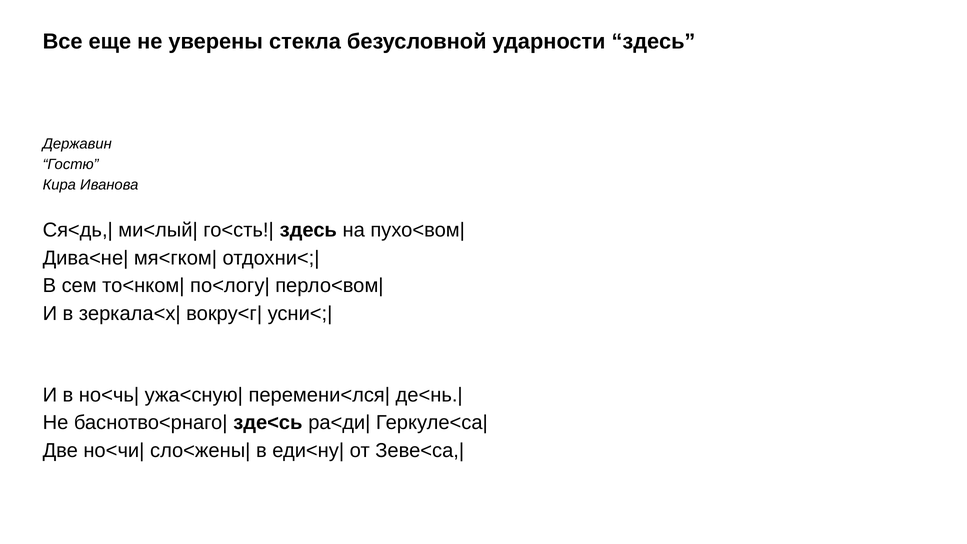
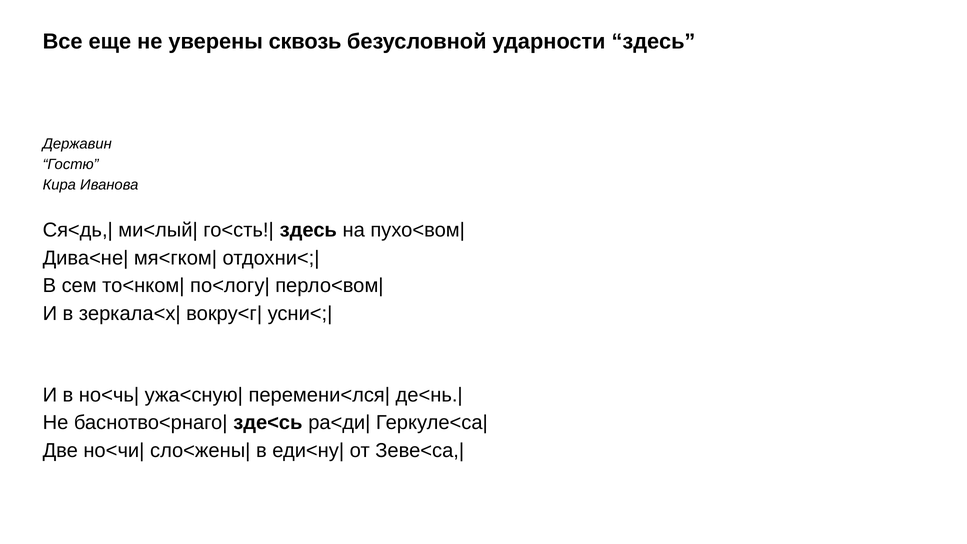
стекла: стекла -> сквозь (305, 42)
